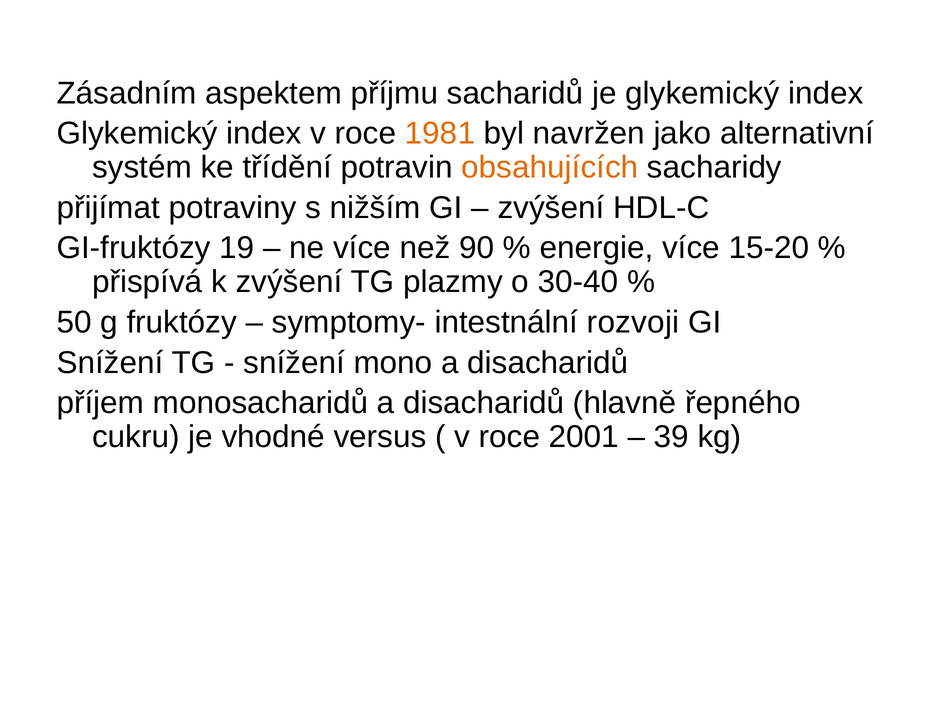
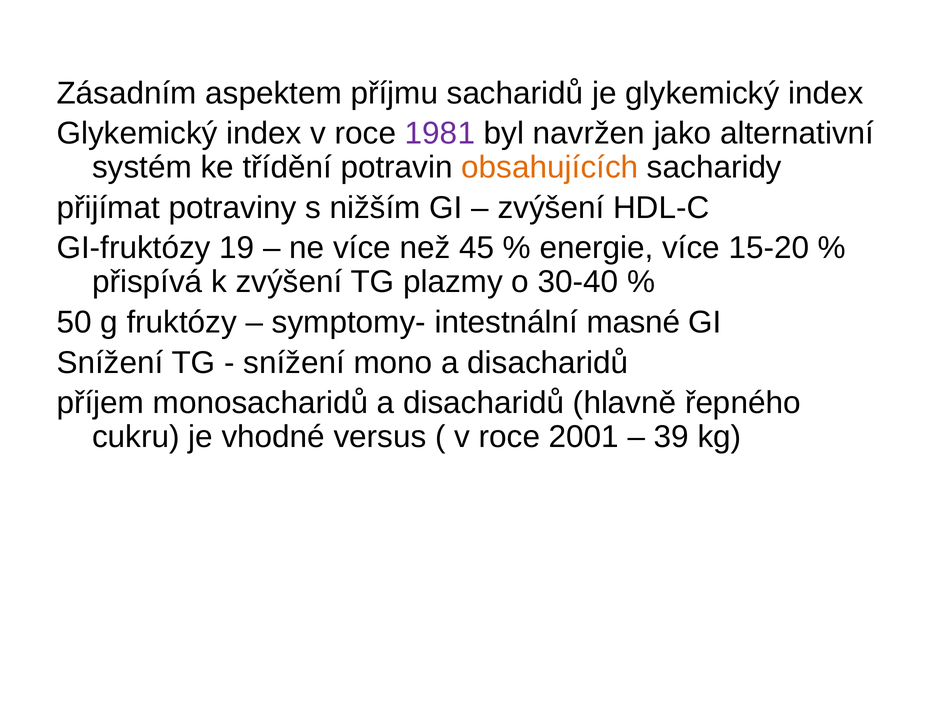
1981 colour: orange -> purple (440, 133)
90: 90 -> 45 (477, 248)
rozvoji: rozvoji -> masné (633, 322)
